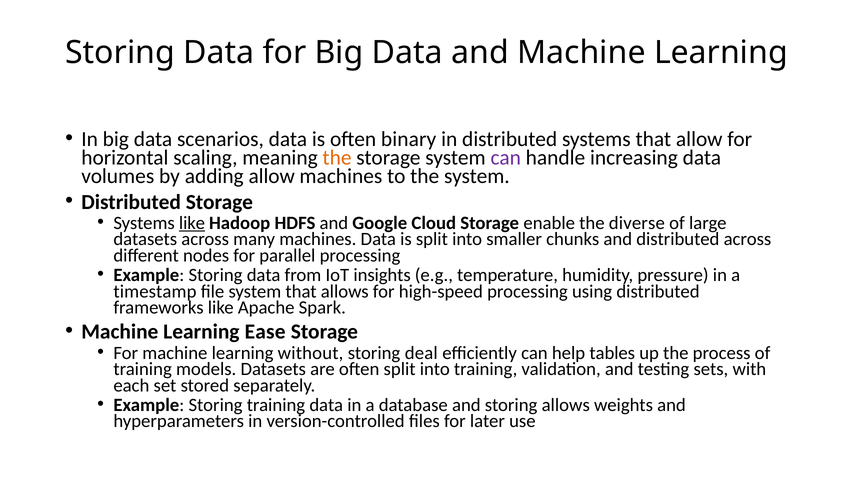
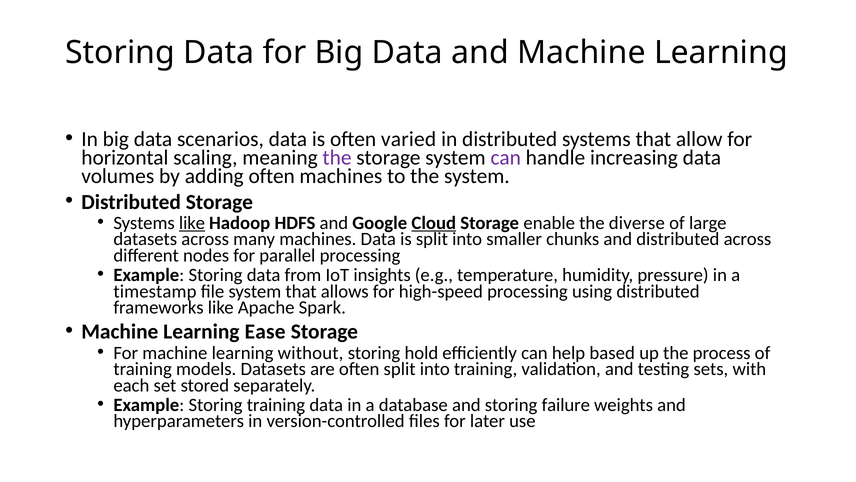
binary: binary -> varied (409, 139)
the colour: orange -> purple (337, 158)
adding allow: allow -> often (272, 176)
Cloud underline: none -> present (434, 223)
deal: deal -> hold (421, 353)
tables: tables -> based (612, 353)
storing allows: allows -> failure (566, 405)
